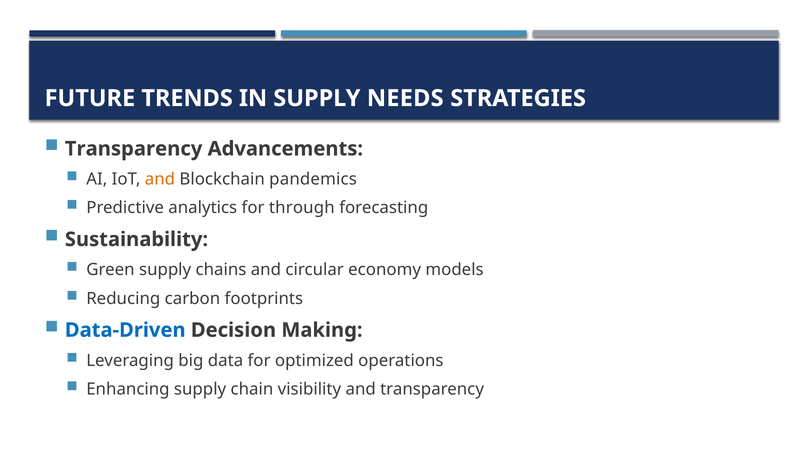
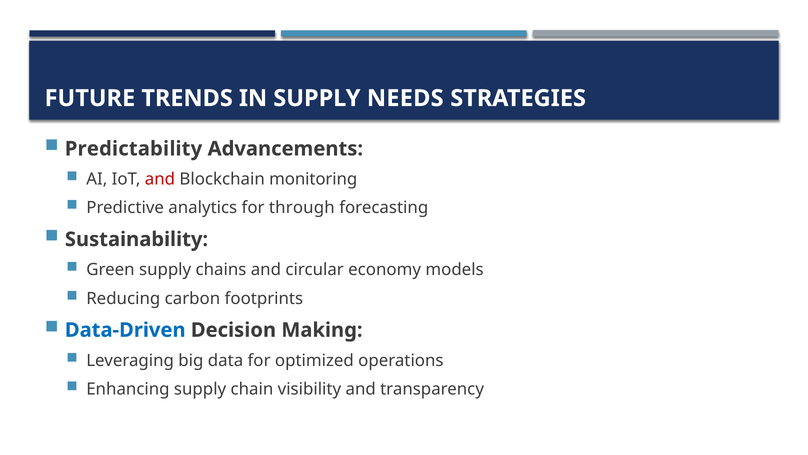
Transparency: Transparency -> Predictability (134, 149)
and colour: orange -> red (160, 179)
pandemics: pandemics -> monitoring (313, 179)
